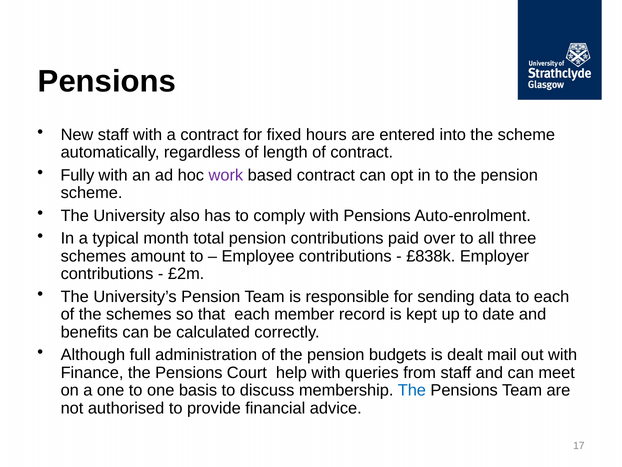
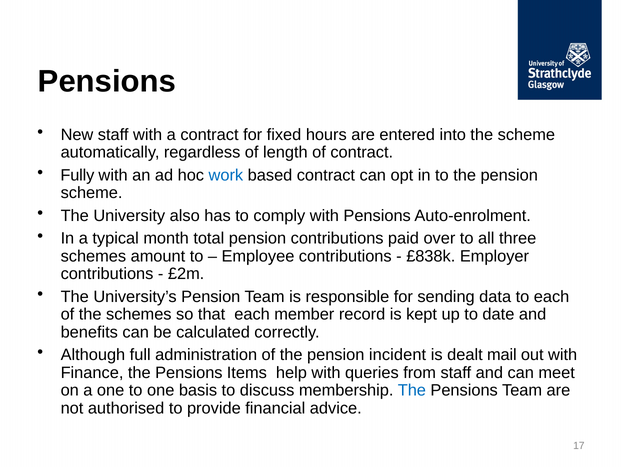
work colour: purple -> blue (226, 175)
budgets: budgets -> incident (398, 355)
Court: Court -> Items (247, 372)
